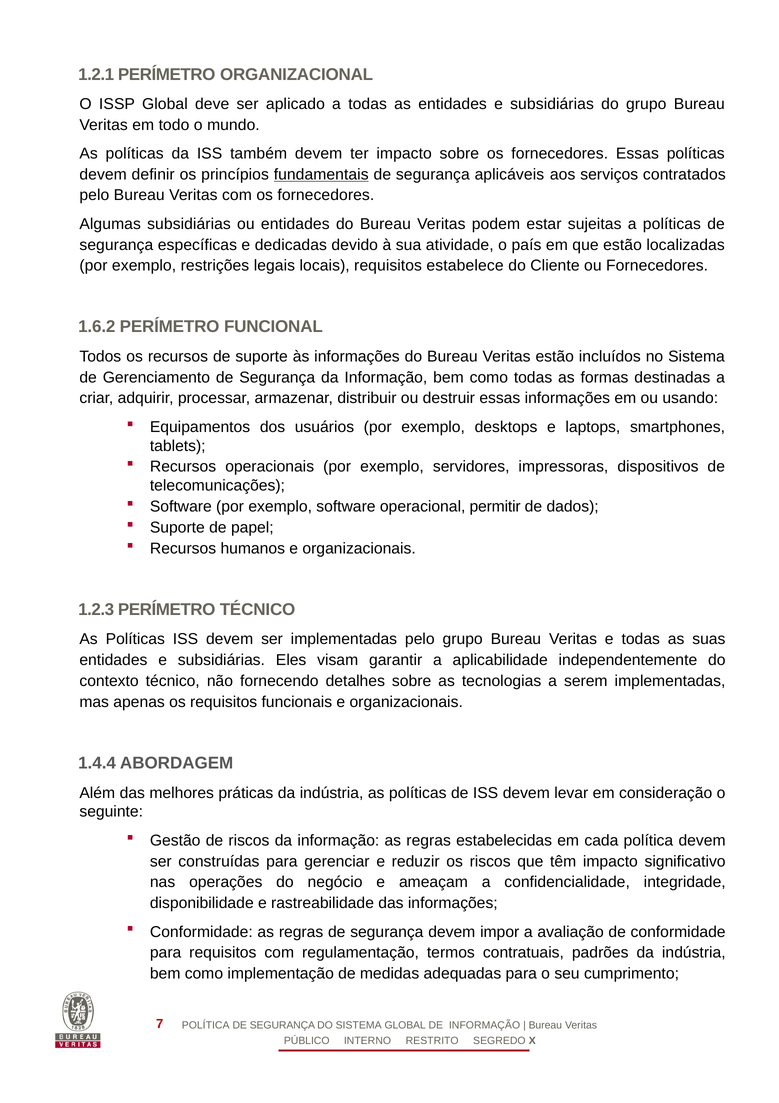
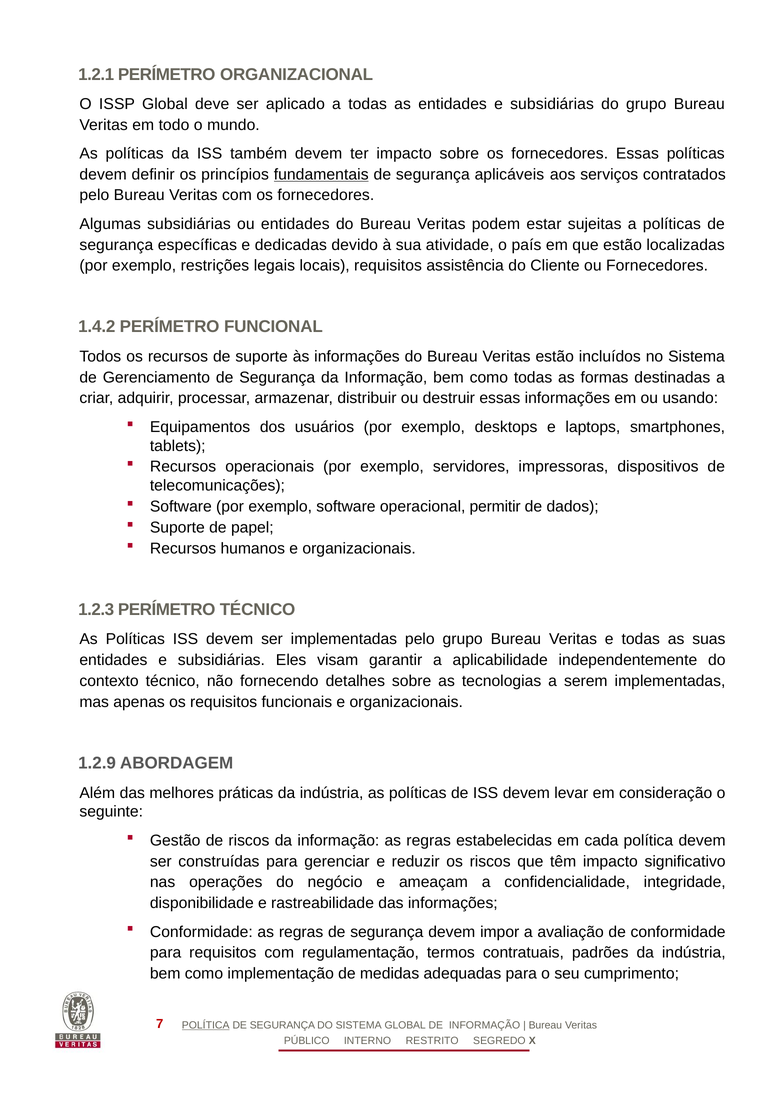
estabelece: estabelece -> assistência (465, 265)
1.6.2: 1.6.2 -> 1.4.2 (97, 327)
1.4.4: 1.4.4 -> 1.2.9 (97, 762)
POLÍTICA underline: none -> present (206, 1025)
